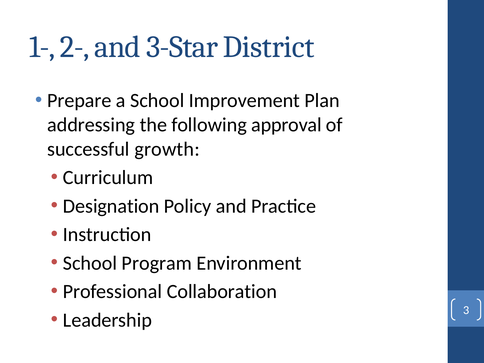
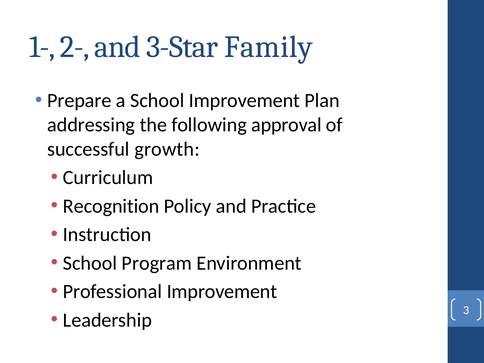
District: District -> Family (268, 47)
Designation: Designation -> Recognition (111, 206)
Professional Collaboration: Collaboration -> Improvement (222, 292)
